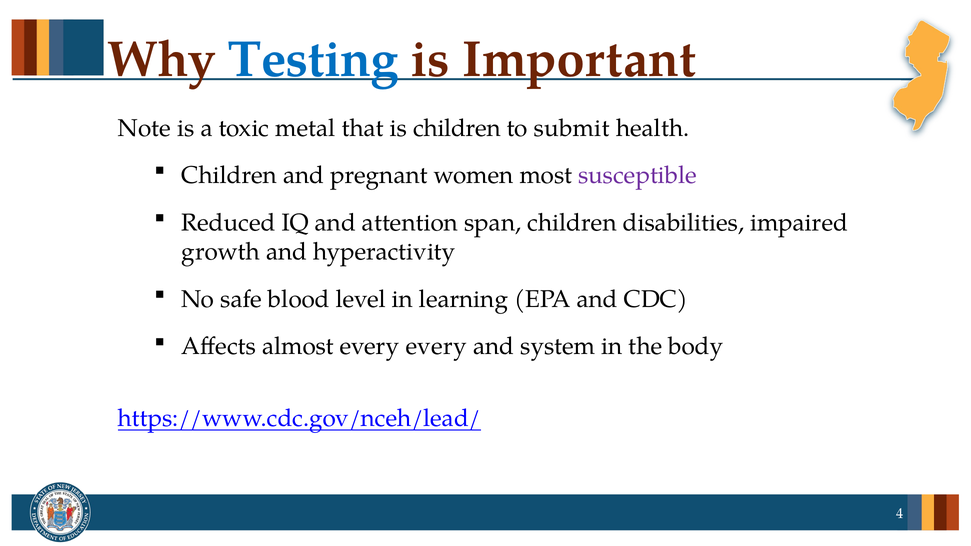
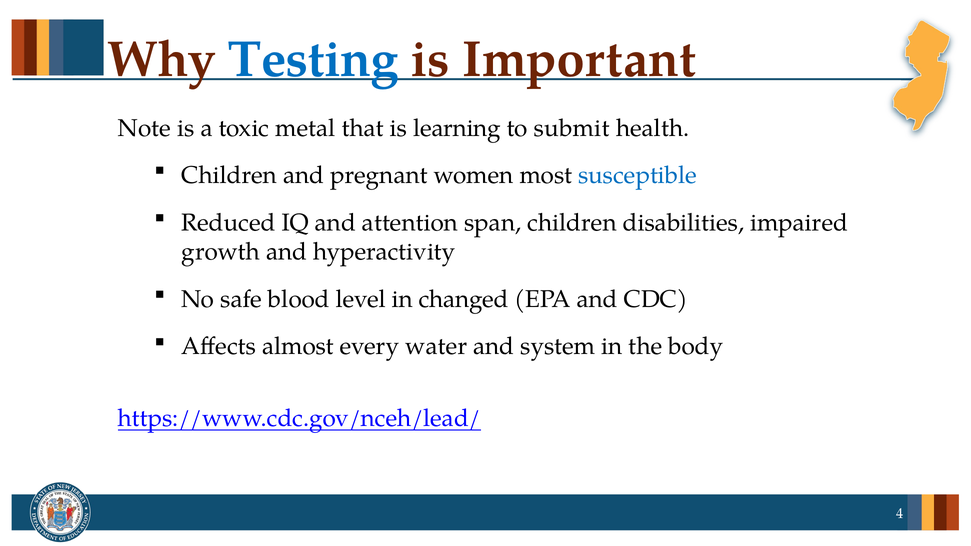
is children: children -> learning (457, 128)
susceptible colour: purple -> blue (638, 175)
learning: learning -> changed (464, 299)
every every: every -> water (436, 347)
